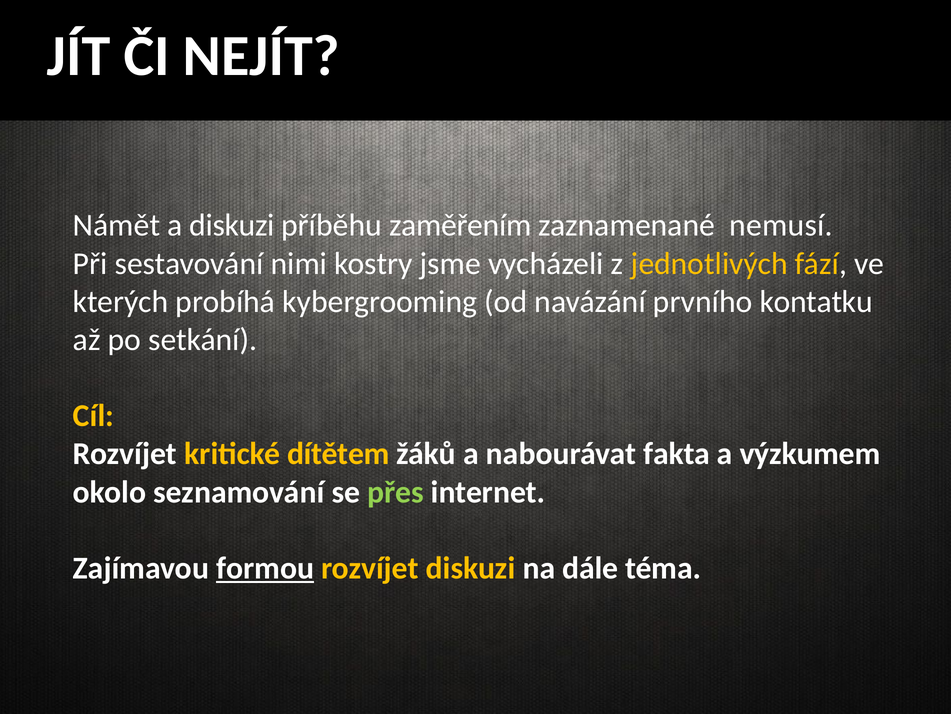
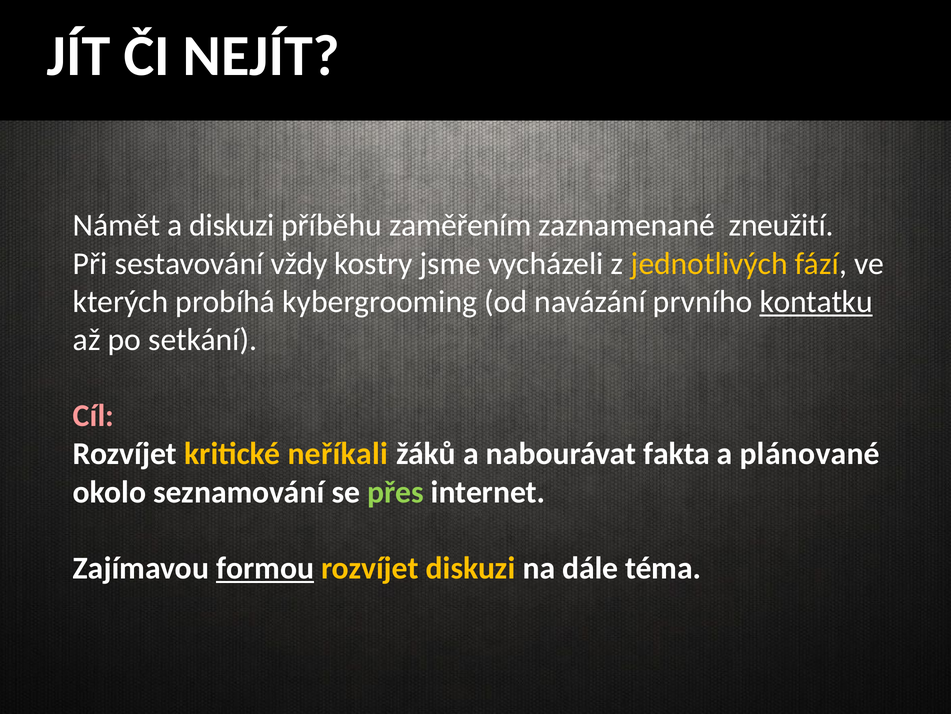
nemusí: nemusí -> zneužití (781, 225)
nimi: nimi -> vždy (299, 263)
kontatku underline: none -> present (816, 301)
Cíl colour: yellow -> pink (93, 415)
dítětem: dítětem -> neříkali (338, 454)
výzkumem: výzkumem -> plánované (810, 454)
